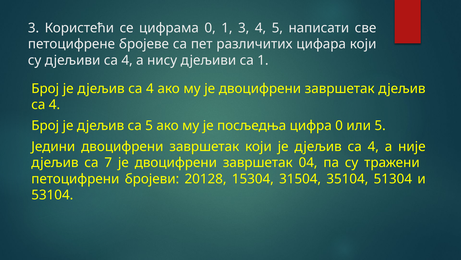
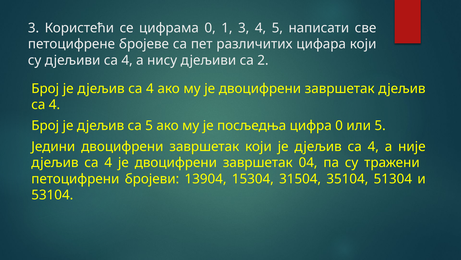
са 1: 1 -> 2 (263, 60)
7: 7 -> 4 (108, 162)
20128: 20128 -> 13904 (206, 178)
